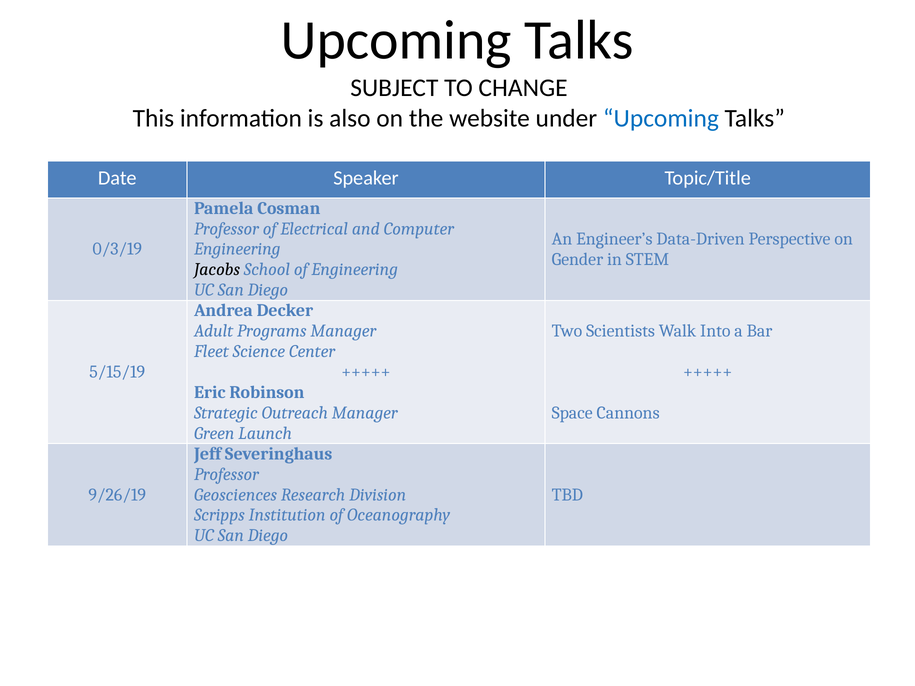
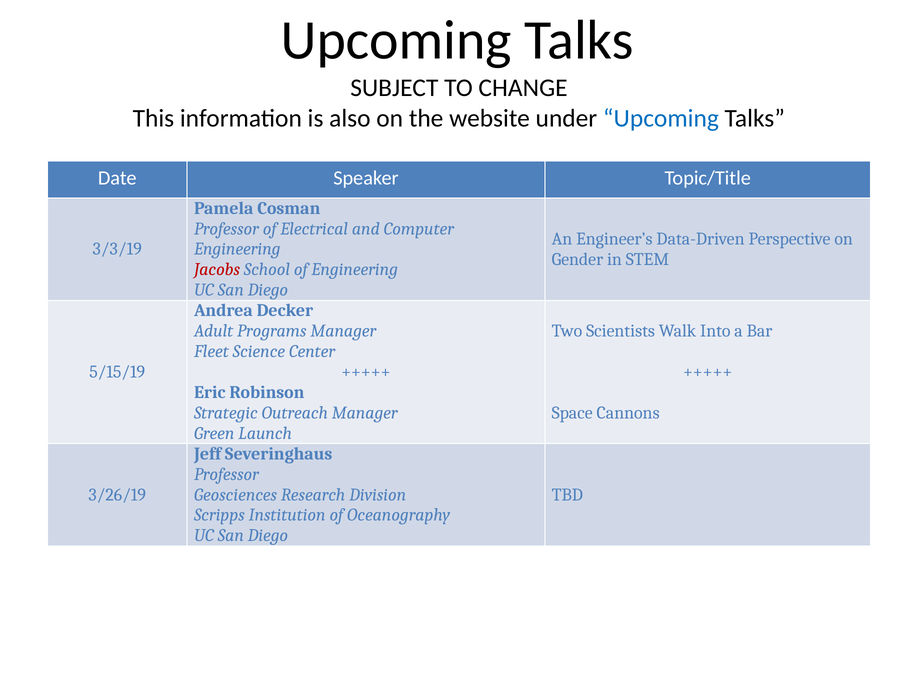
0/3/19: 0/3/19 -> 3/3/19 (117, 249)
Jacobs colour: black -> red (217, 270)
9/26/19: 9/26/19 -> 3/26/19 (117, 495)
